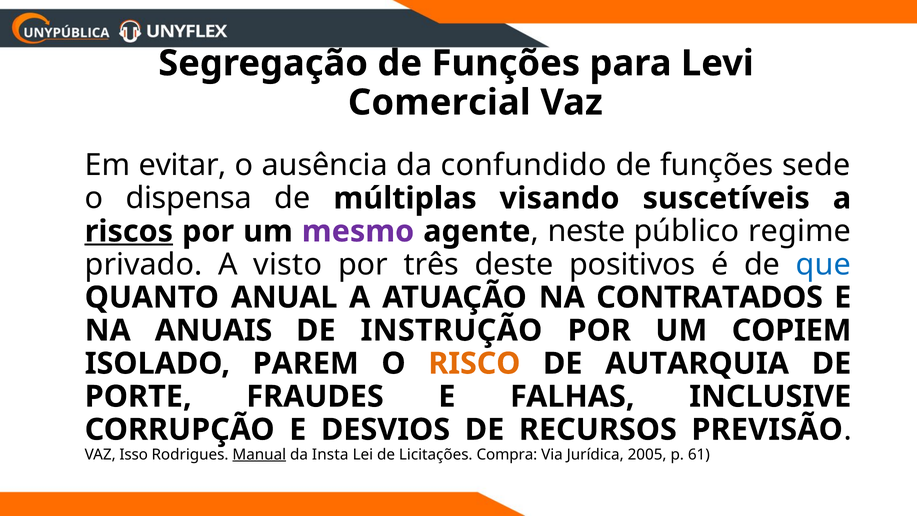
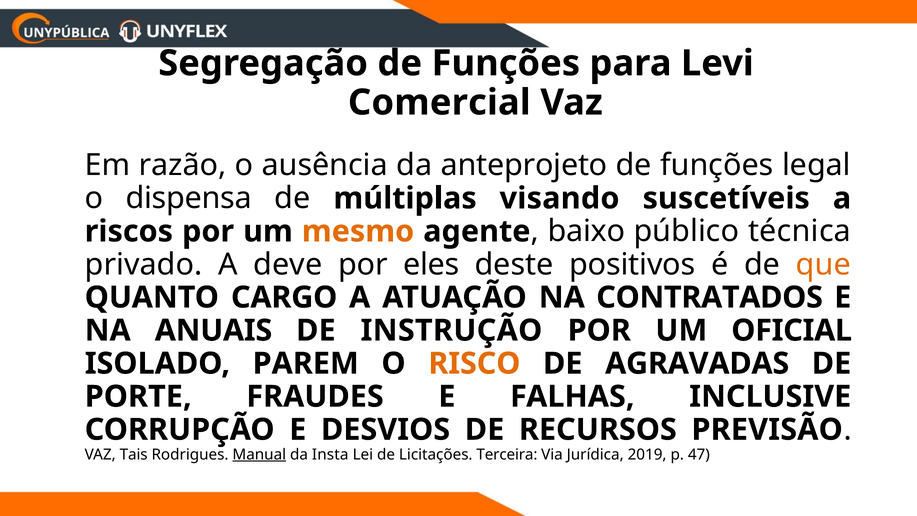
evitar: evitar -> razão (183, 165)
confundido: confundido -> anteprojeto (524, 165)
sede: sede -> legal (816, 165)
riscos underline: present -> none (129, 231)
mesmo colour: purple -> orange (358, 231)
neste: neste -> baixo (587, 231)
regime: regime -> técnica (800, 231)
visto: visto -> deve (288, 264)
três: três -> eles (431, 264)
que colour: blue -> orange (823, 264)
ANUAL: ANUAL -> CARGO (284, 297)
COPIEM: COPIEM -> OFICIAL (792, 330)
AUTARQUIA: AUTARQUIA -> AGRAVADAS (697, 363)
Isso: Isso -> Tais (134, 454)
Compra: Compra -> Terceira (507, 454)
2005: 2005 -> 2019 (647, 454)
61: 61 -> 47 (699, 454)
